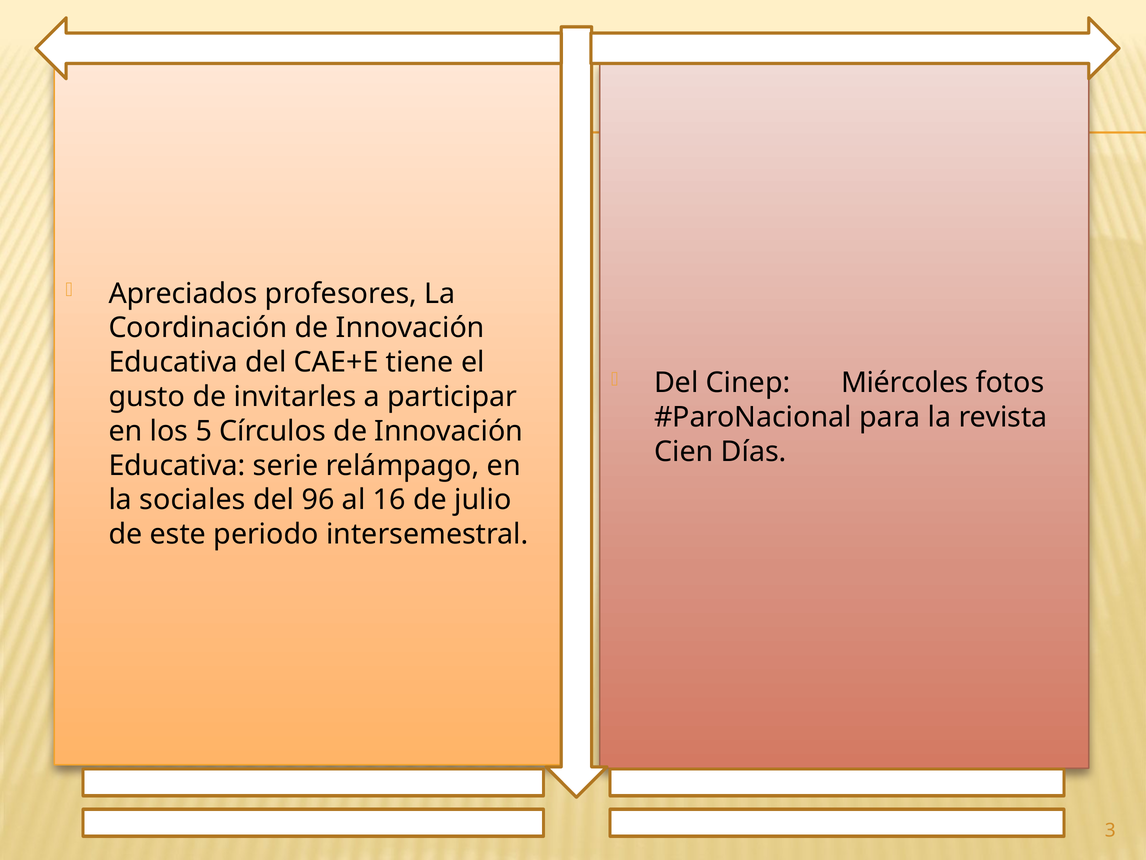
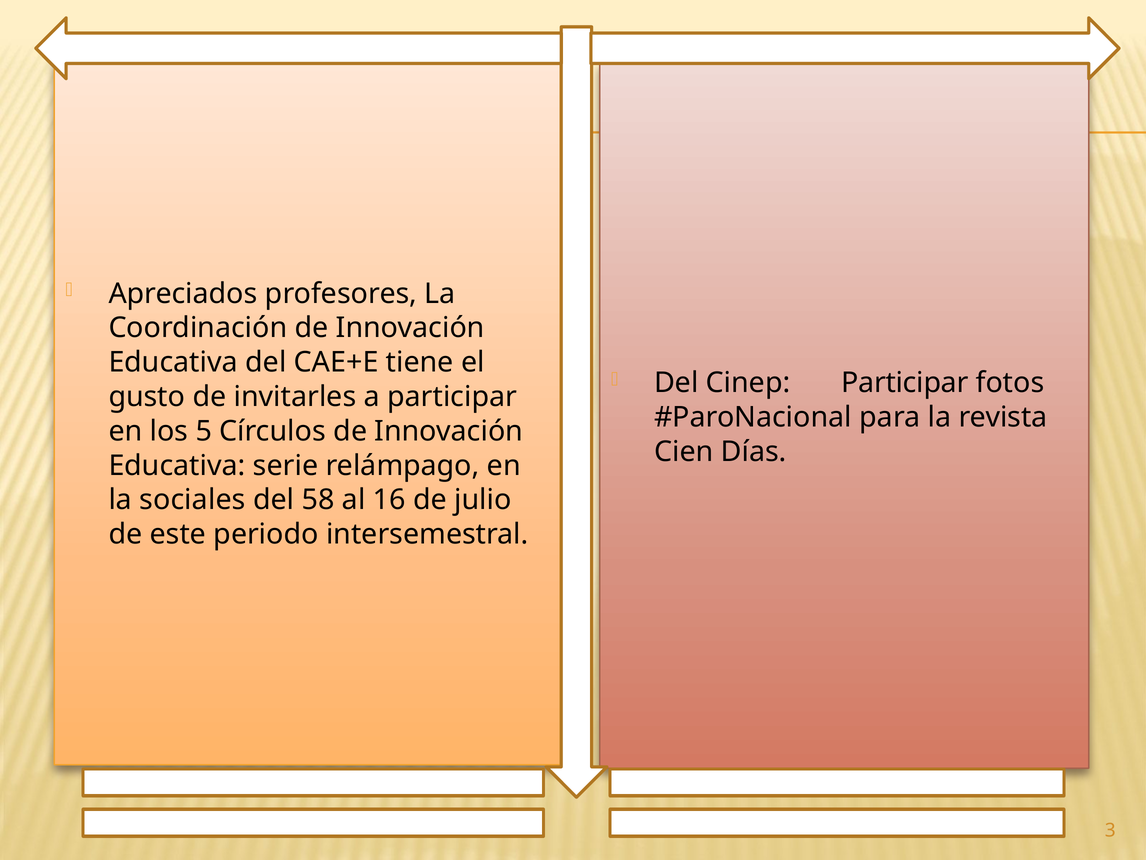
Cinep Miércoles: Miércoles -> Participar (905, 383)
96: 96 -> 58 (318, 500)
